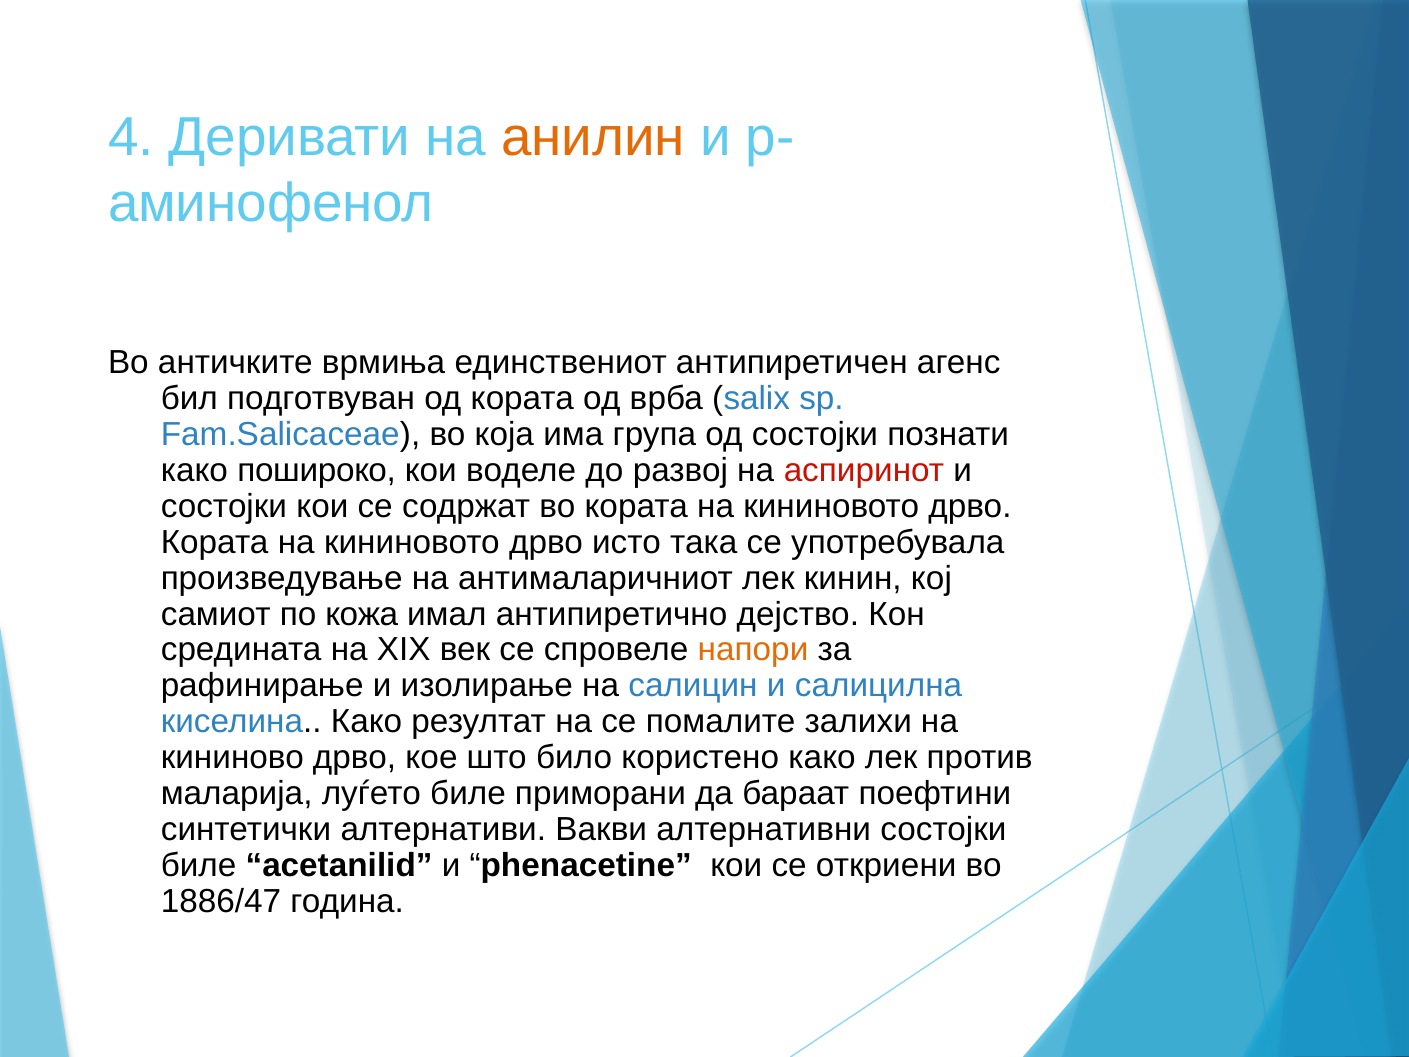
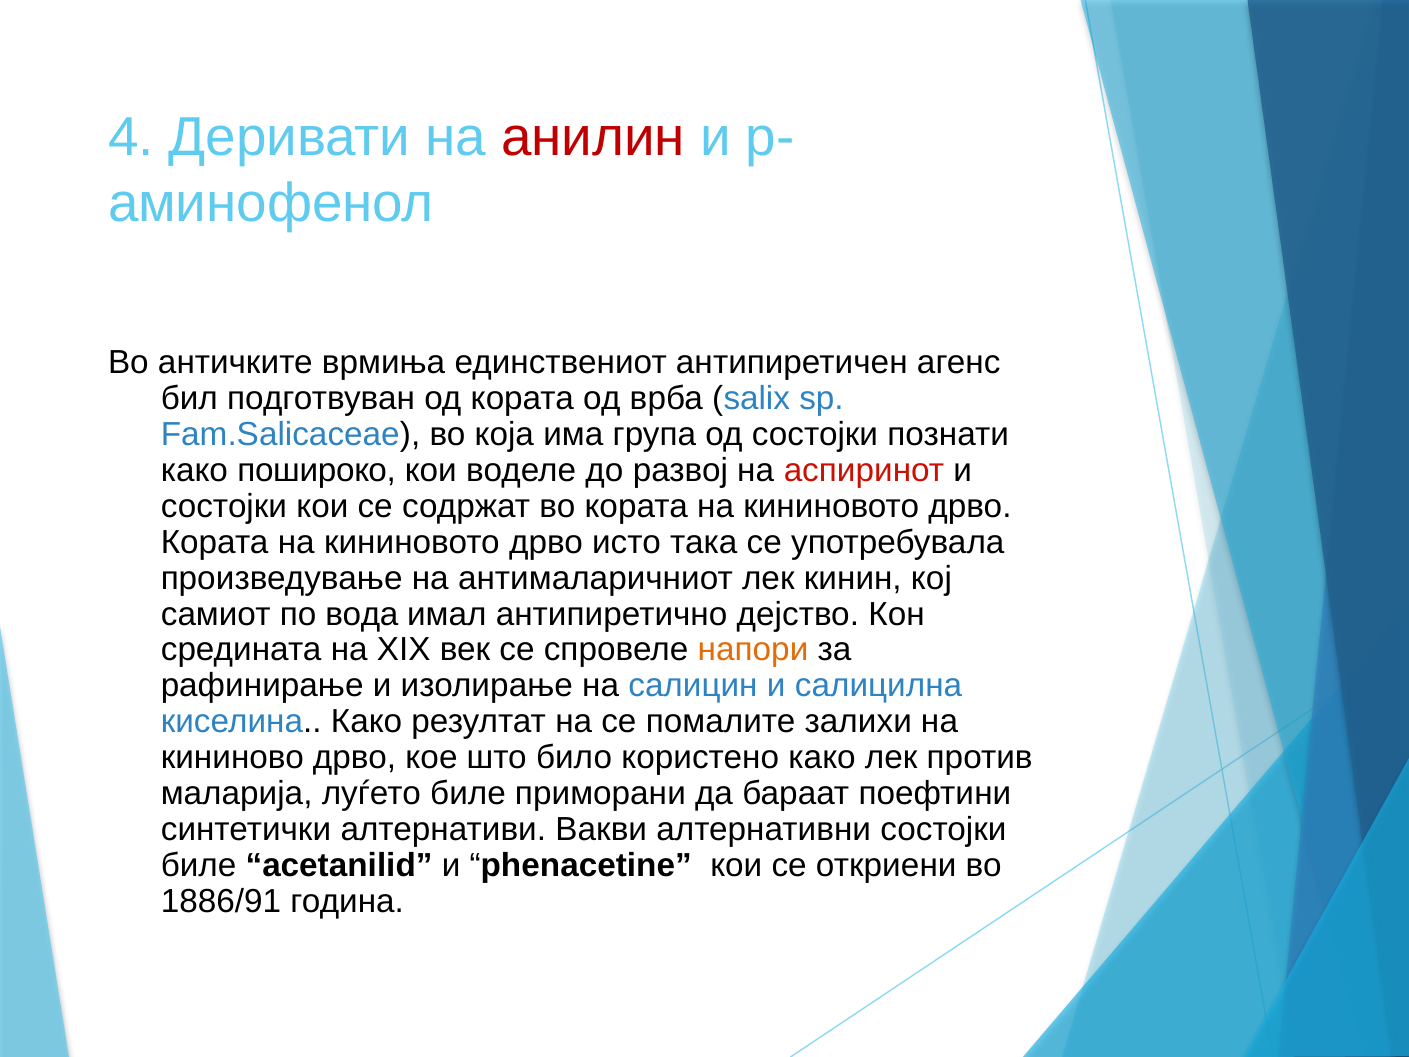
анилин colour: orange -> red (593, 138)
кожа: кожа -> вода (362, 614)
1886/47: 1886/47 -> 1886/91 (221, 901)
